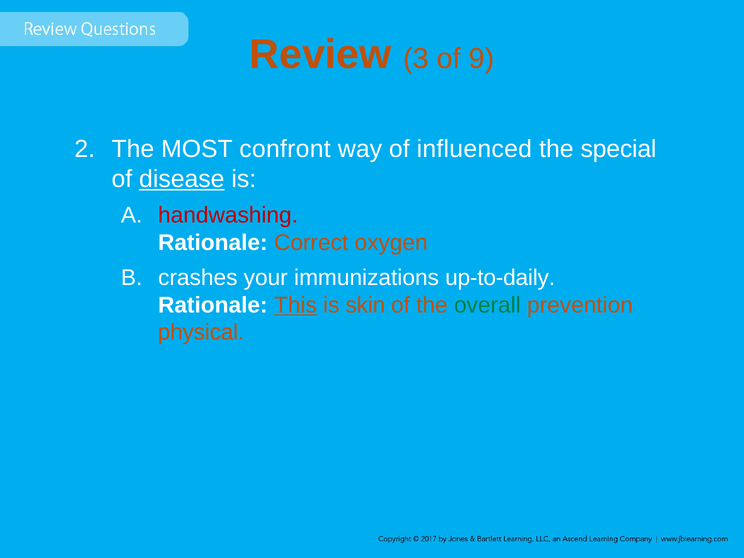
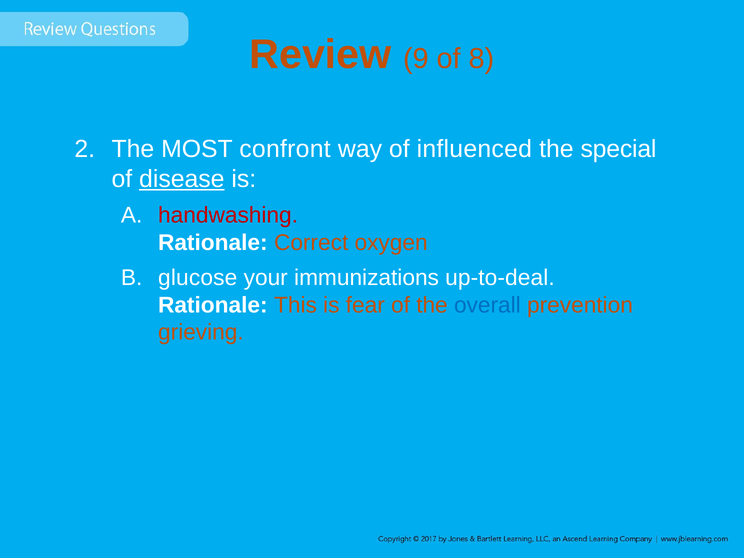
3: 3 -> 9 (416, 59)
9: 9 -> 8 (482, 59)
crashes: crashes -> glucose (198, 278)
up-to-daily: up-to-daily -> up-to-deal (500, 278)
This underline: present -> none (295, 305)
skin: skin -> fear (365, 305)
overall colour: green -> blue (487, 305)
physical: physical -> grieving (201, 332)
